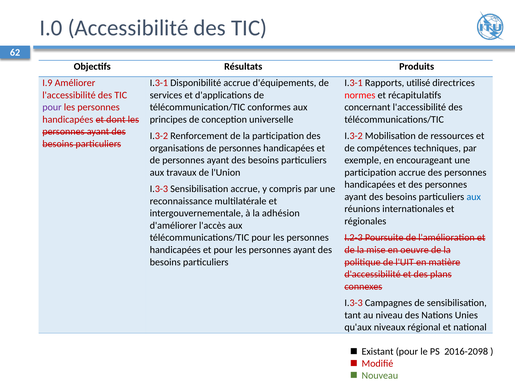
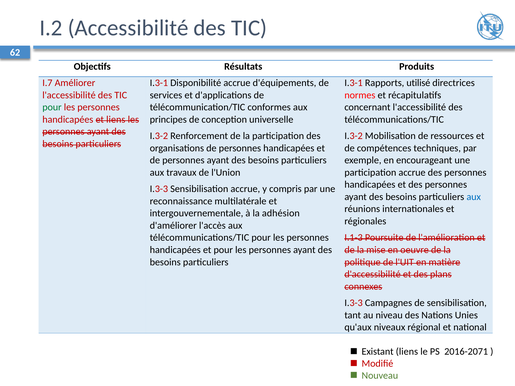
I.0: I.0 -> I.2 (51, 28)
I.9: I.9 -> I.7 (47, 83)
pour colour: purple -> green (52, 107)
et dont: dont -> liens (116, 120)
I.2-3: I.2-3 -> I.1-3 (354, 238)
Existant pour: pour -> liens (407, 352)
2016-2098: 2016-2098 -> 2016-2071 (466, 352)
